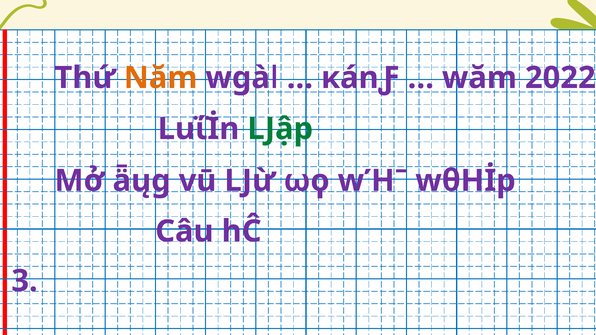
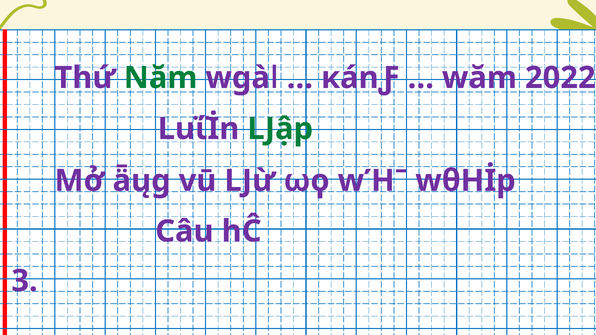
Năm colour: orange -> green (161, 78)
